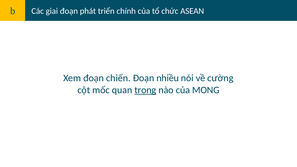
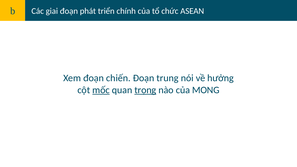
nhiều: nhiều -> trung (168, 78)
cường: cường -> hưởng (221, 78)
mốc underline: none -> present (101, 90)
